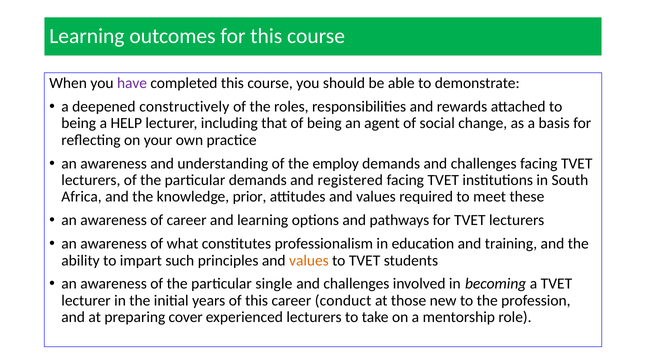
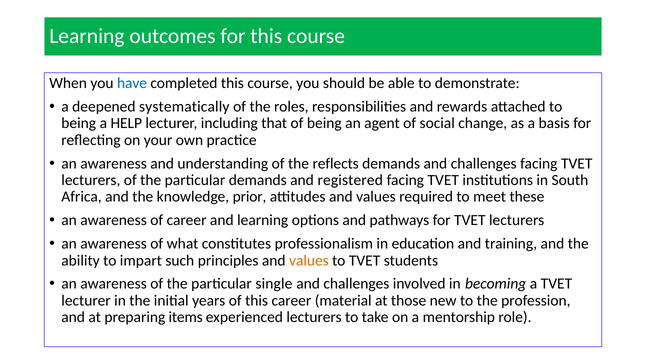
have colour: purple -> blue (132, 83)
constructively: constructively -> systematically (184, 107)
employ: employ -> reflects (336, 164)
conduct: conduct -> material (343, 301)
cover: cover -> items (186, 318)
